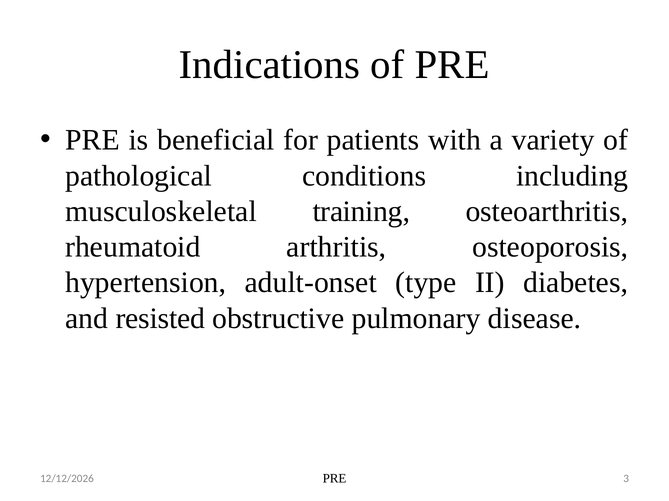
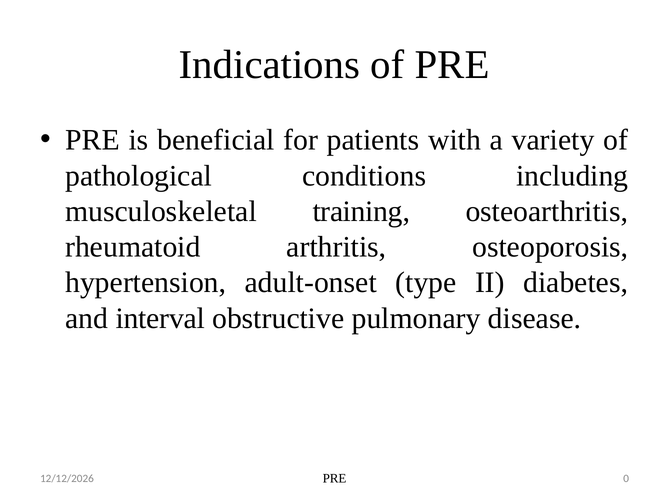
resisted: resisted -> interval (160, 319)
3: 3 -> 0 (626, 479)
